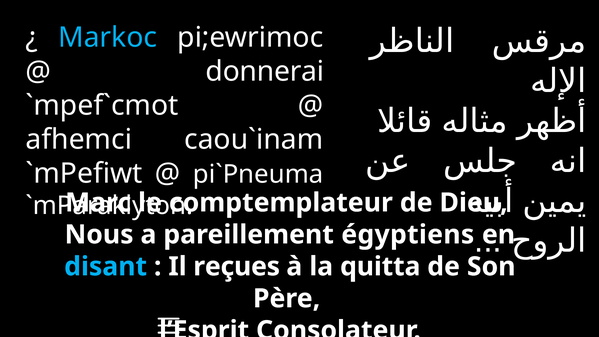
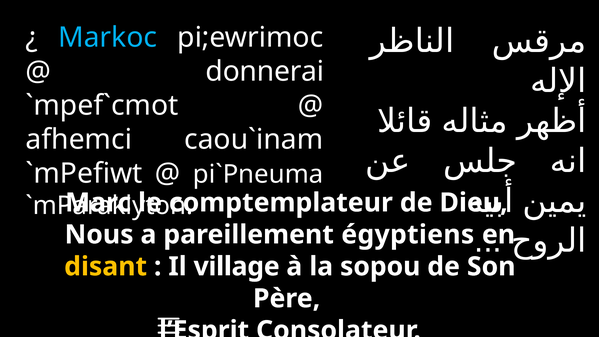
disant colour: light blue -> yellow (106, 267)
reçues: reçues -> village (237, 267)
quitta: quitta -> sopou (380, 267)
